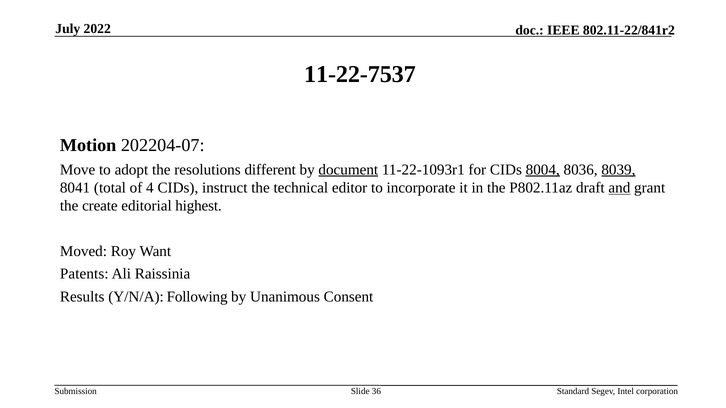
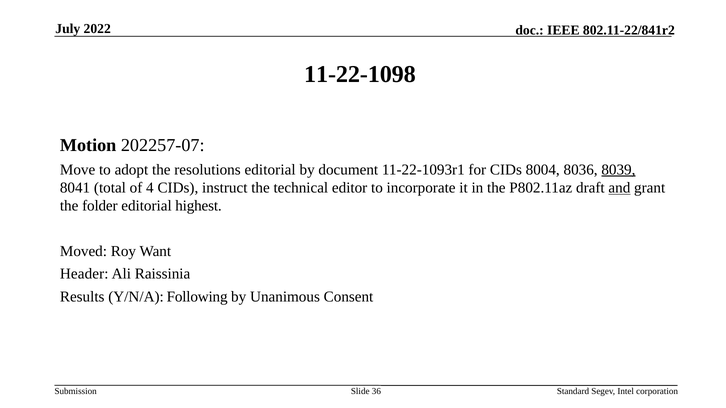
11-22-7537: 11-22-7537 -> 11-22-1098 (360, 74)
202204-07: 202204-07 -> 202257-07 (163, 146)
resolutions different: different -> editorial (270, 170)
document underline: present -> none (348, 170)
8004 underline: present -> none (543, 170)
create: create -> folder (100, 206)
Patents: Patents -> Header (84, 274)
